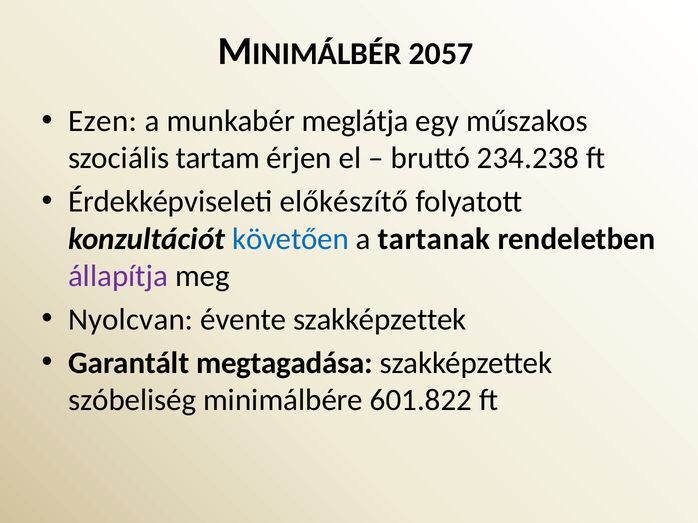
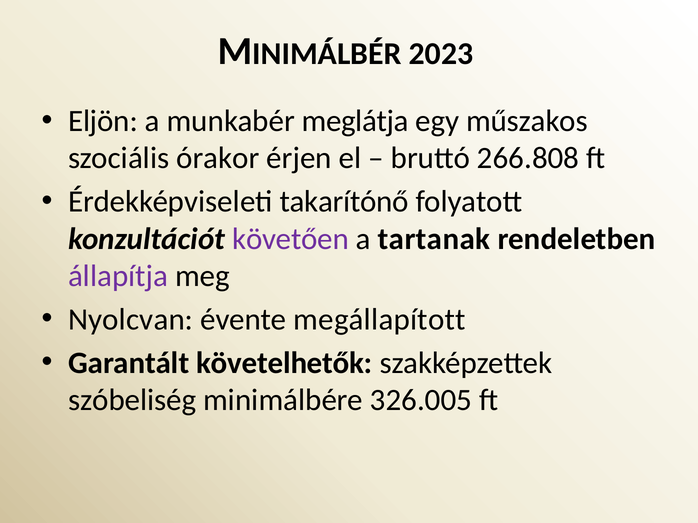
2057: 2057 -> 2023 (441, 54)
Ezen: Ezen -> Eljön (103, 121)
tartam: tartam -> órakor (218, 158)
234.238: 234.238 -> 266.808 (528, 158)
előkészítő: előkészítő -> takarítónő (344, 202)
követően colour: blue -> purple (291, 239)
évente szakképzettek: szakképzettek -> megállapított (379, 320)
megtagadása: megtagadása -> követelhetők (284, 363)
601.822: 601.822 -> 326.005 (421, 400)
